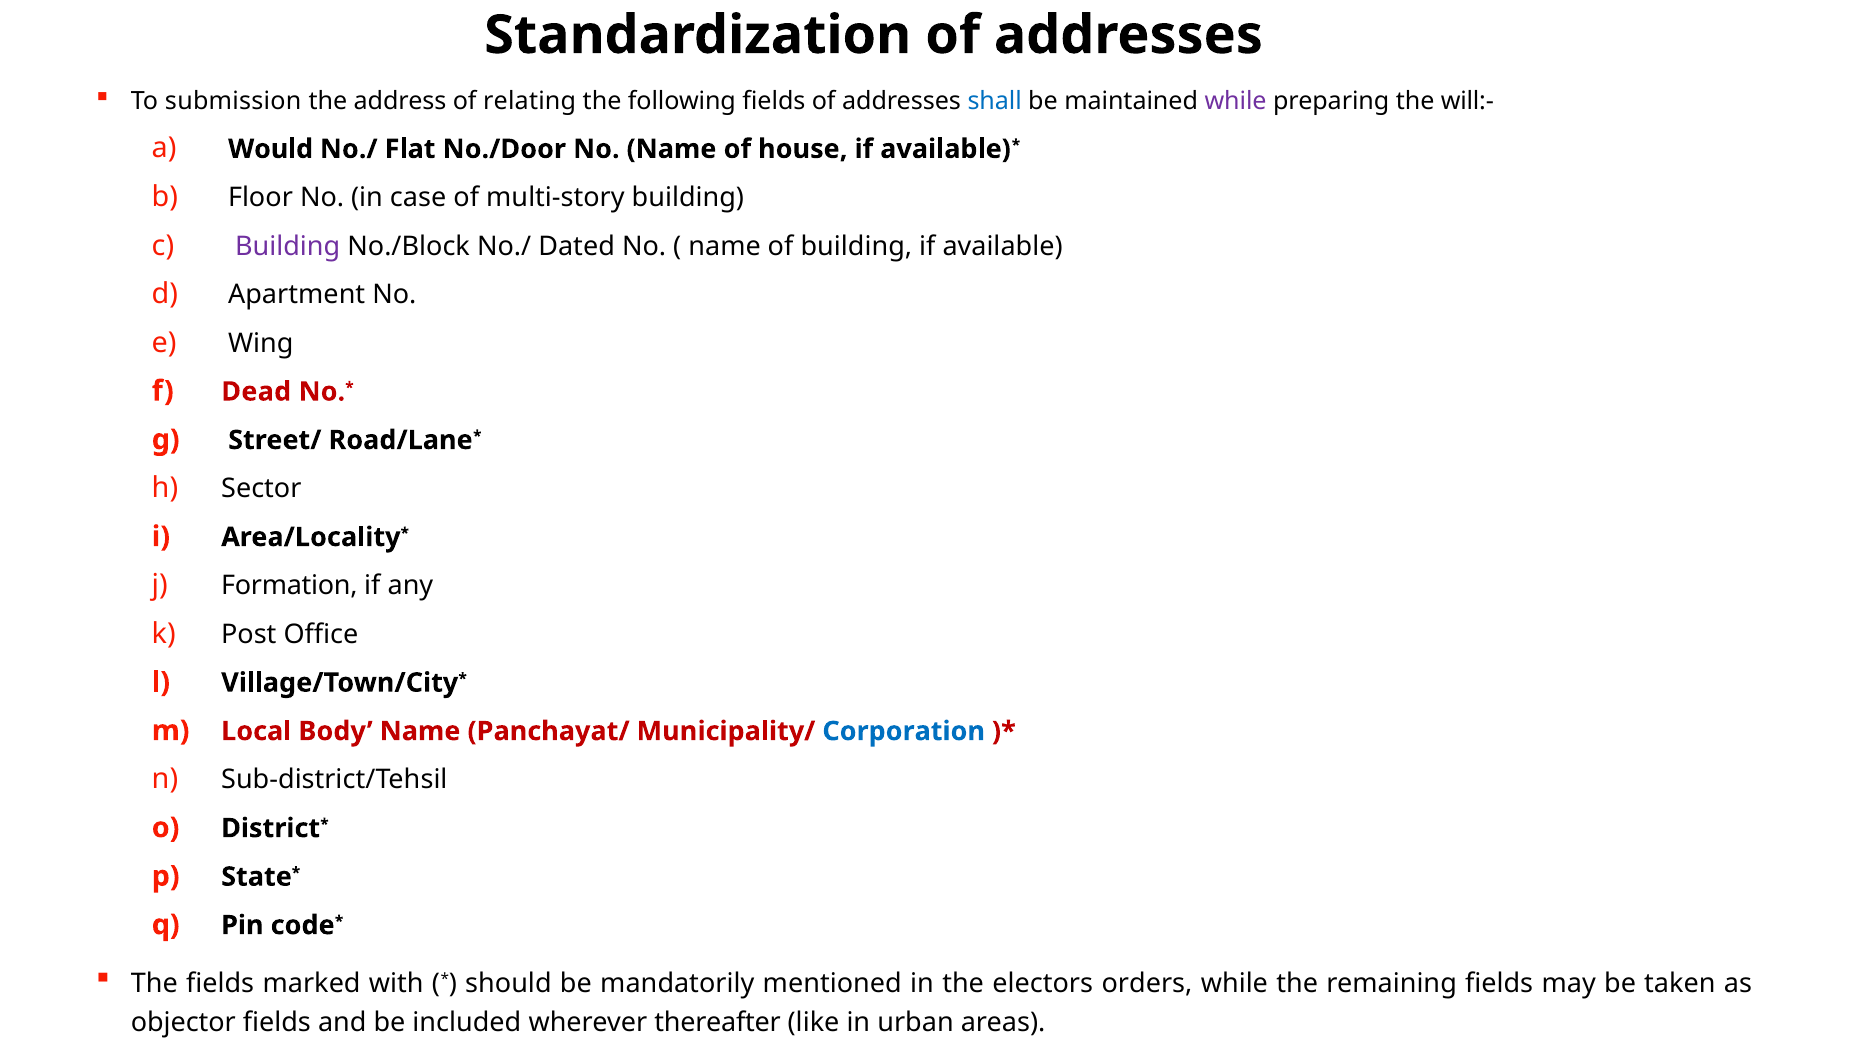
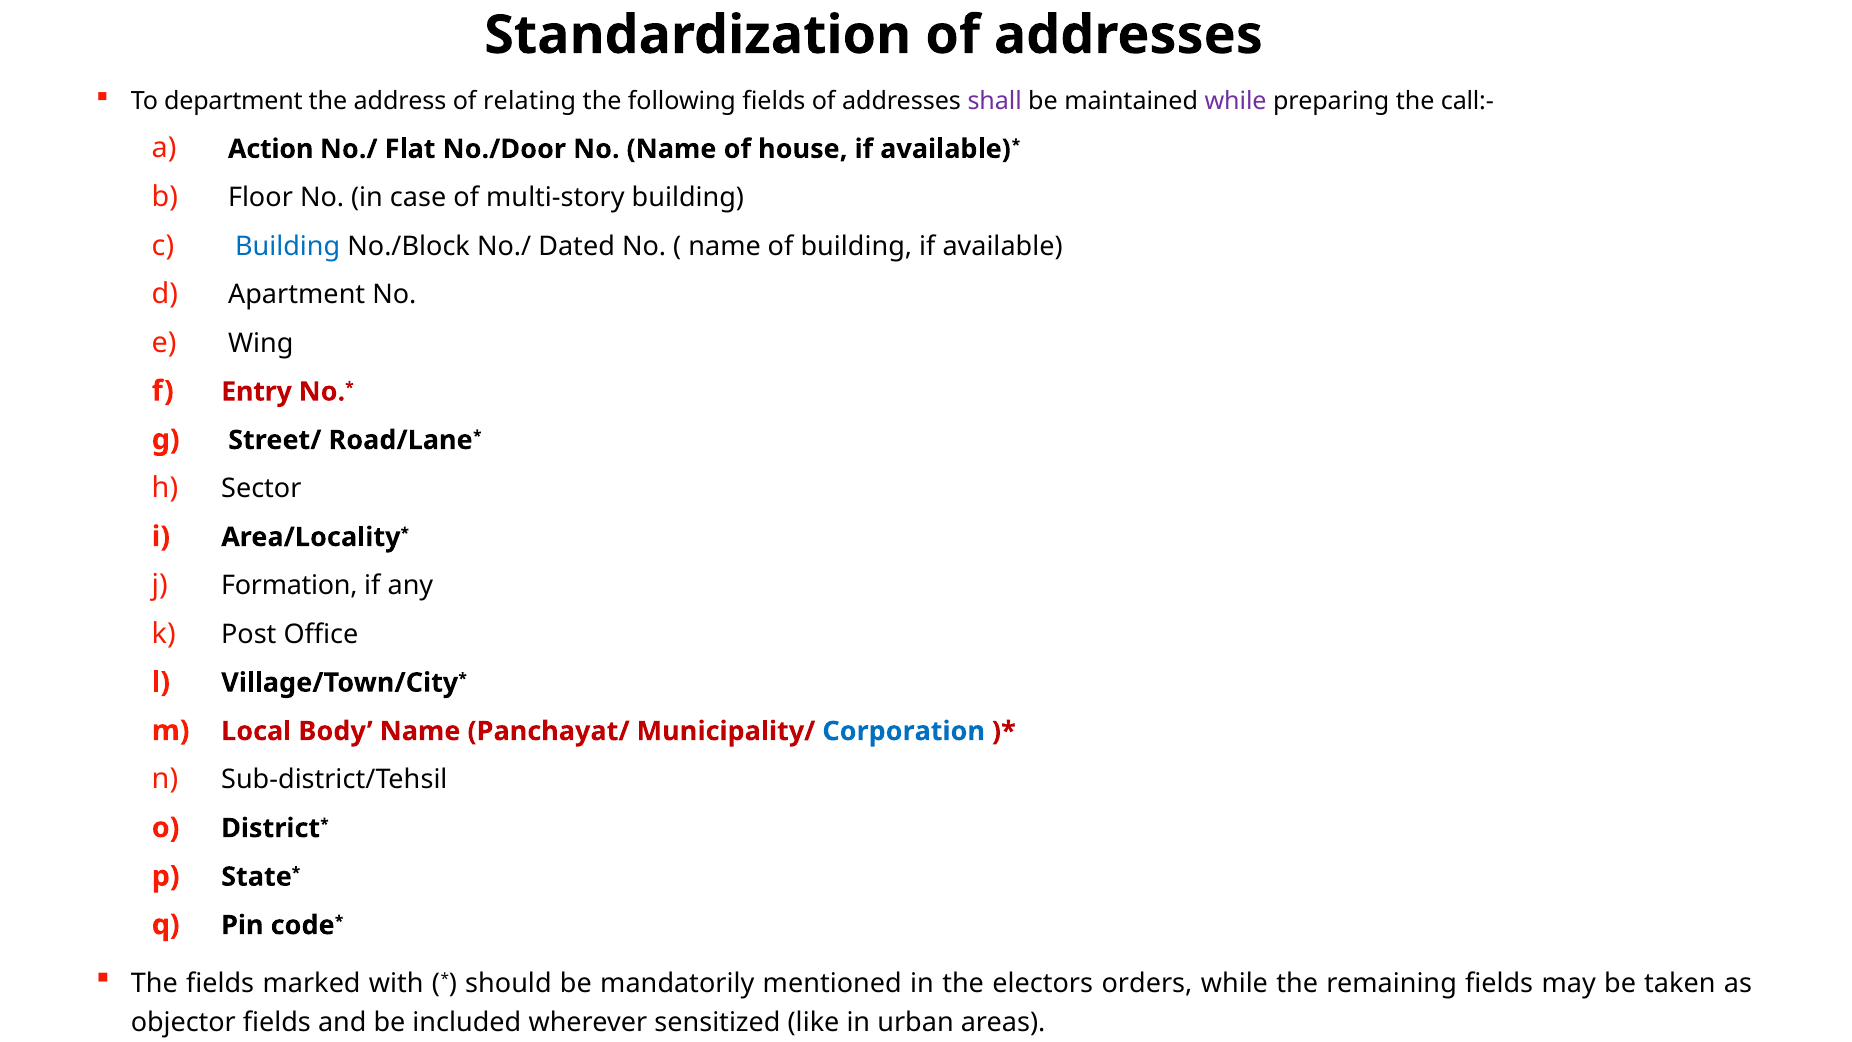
submission: submission -> department (233, 102)
shall colour: blue -> purple (995, 102)
will:-: will:- -> call:- (1467, 102)
Would: Would -> Action (271, 149)
Building colour: purple -> blue (288, 246)
Dead: Dead -> Entry (257, 392)
thereafter: thereafter -> sensitized (717, 1022)
